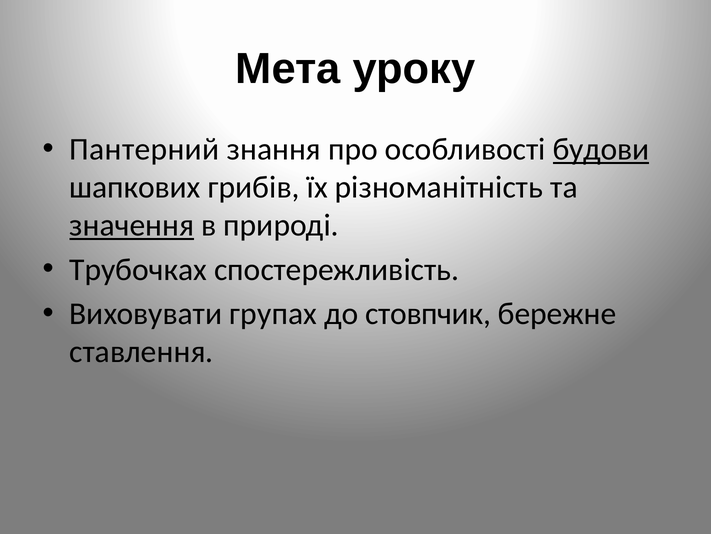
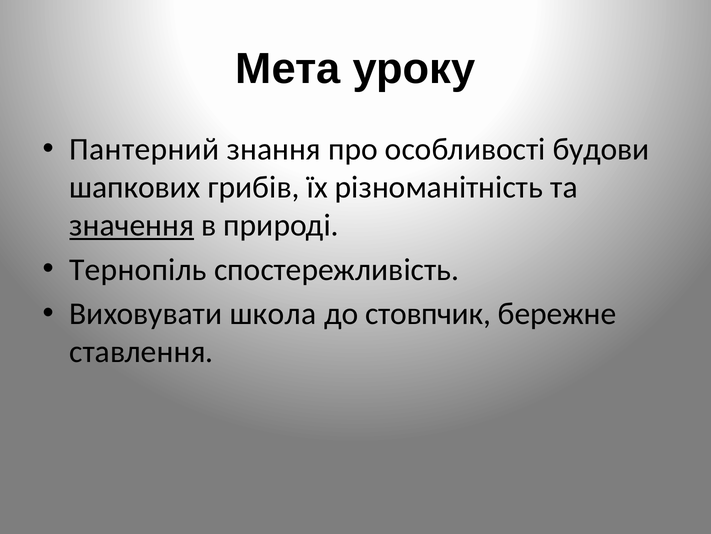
будови underline: present -> none (601, 149)
Трубочках: Трубочках -> Тернопіль (138, 269)
групах: групах -> школа (273, 314)
